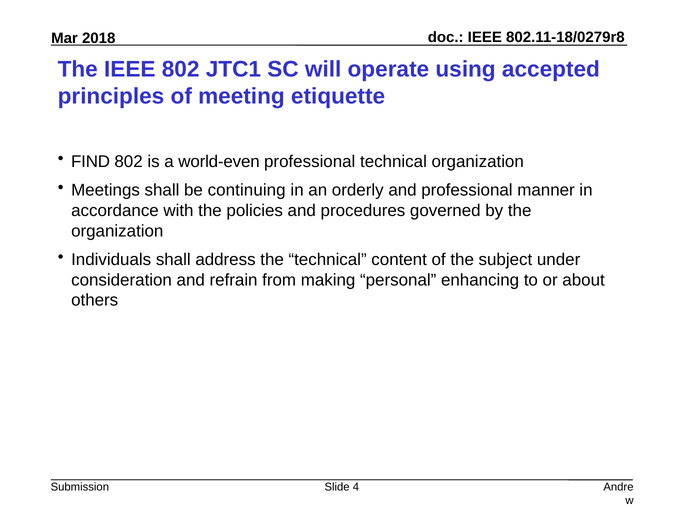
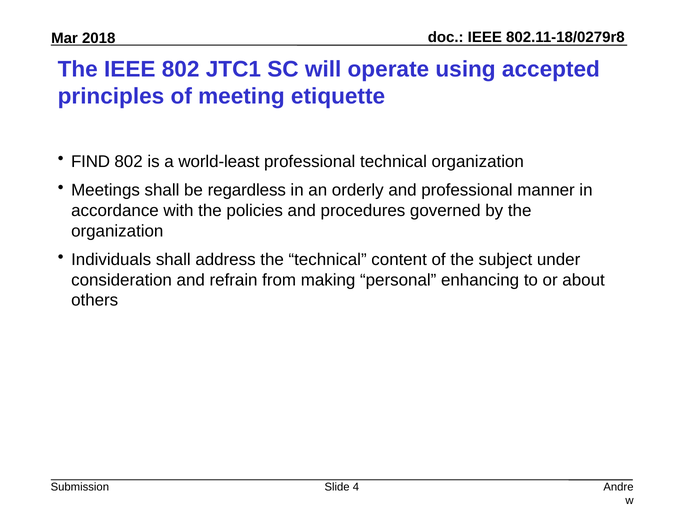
world-even: world-even -> world-least (219, 162)
continuing: continuing -> regardless (247, 190)
